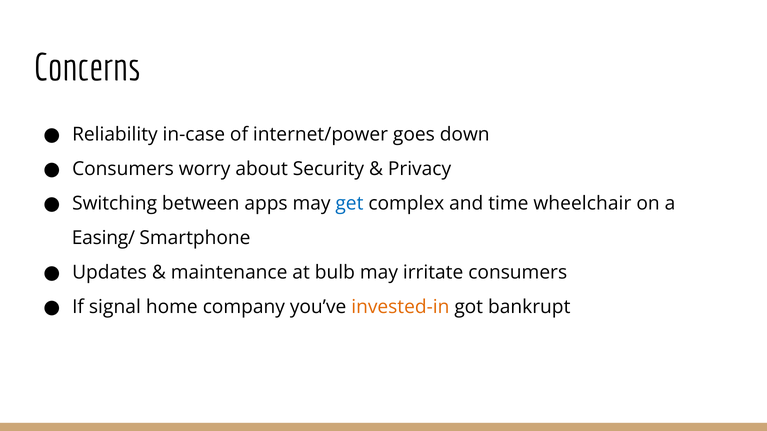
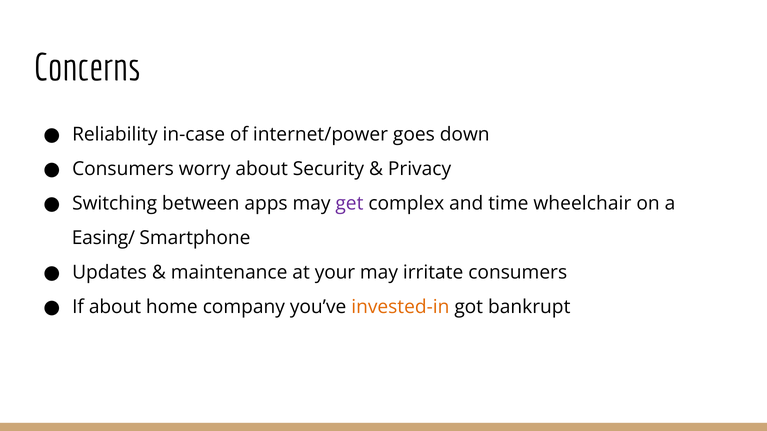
get colour: blue -> purple (349, 204)
bulb: bulb -> your (335, 273)
If signal: signal -> about (115, 307)
